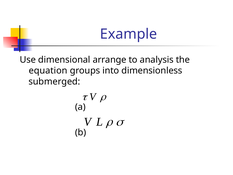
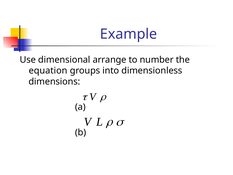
analysis: analysis -> number (157, 60)
submerged: submerged -> dimensions (54, 81)
